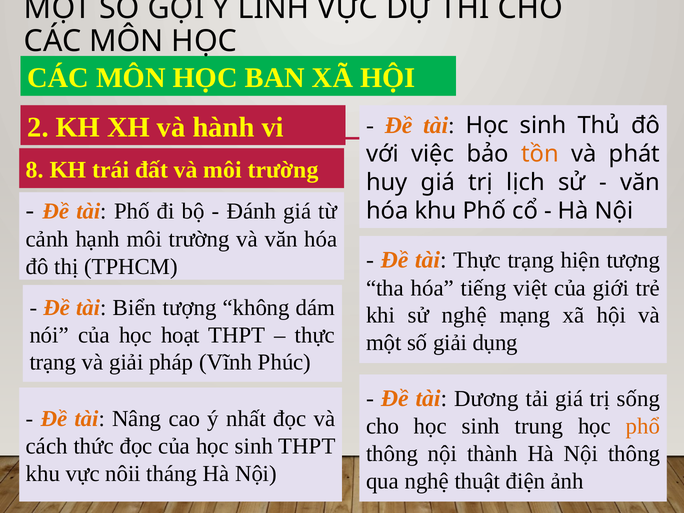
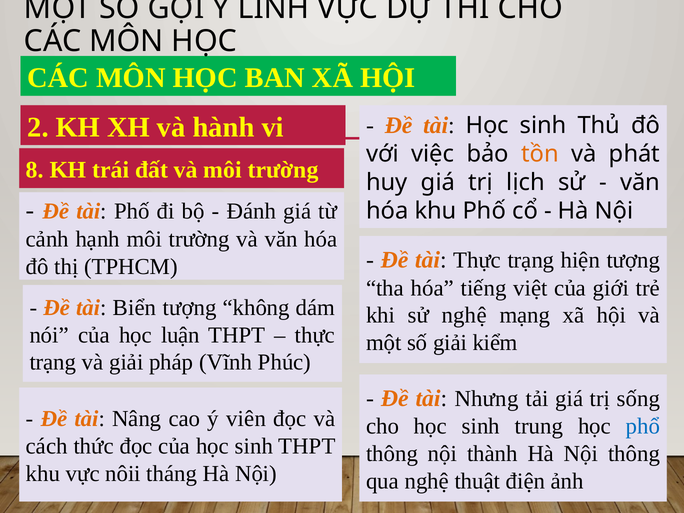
hoạt: hoạt -> luận (180, 335)
dụng: dụng -> kiểm (495, 343)
Dương: Dương -> Nhưng (486, 399)
nhất: nhất -> viên (246, 419)
phổ colour: orange -> blue (643, 426)
